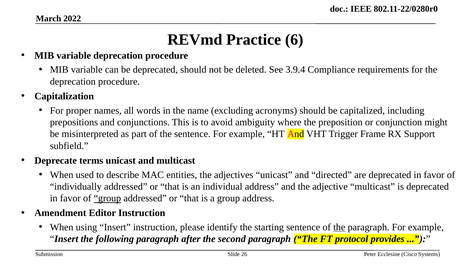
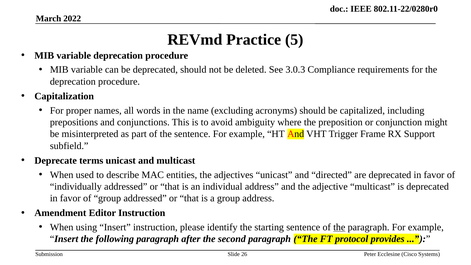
6: 6 -> 5 (294, 40)
3.9.4: 3.9.4 -> 3.0.3 (295, 70)
group underline: present -> none (107, 198)
